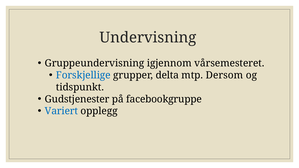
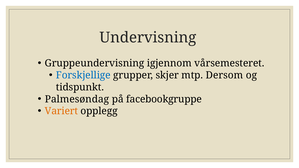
delta: delta -> skjer (167, 75)
Gudstjenester: Gudstjenester -> Palmesøndag (77, 99)
Variert colour: blue -> orange (61, 111)
